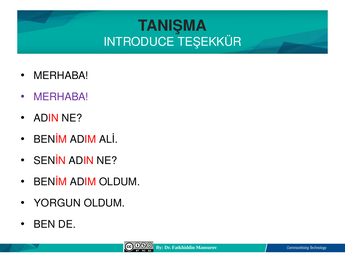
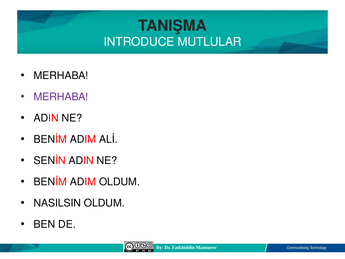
TEŞEKKÜR: TEŞEKKÜR -> MUTLULAR (210, 42)
YORGUN: YORGUN -> NASILSIN (57, 203)
